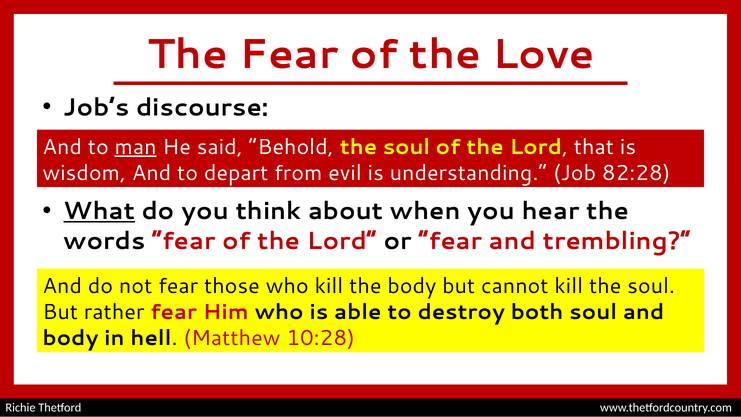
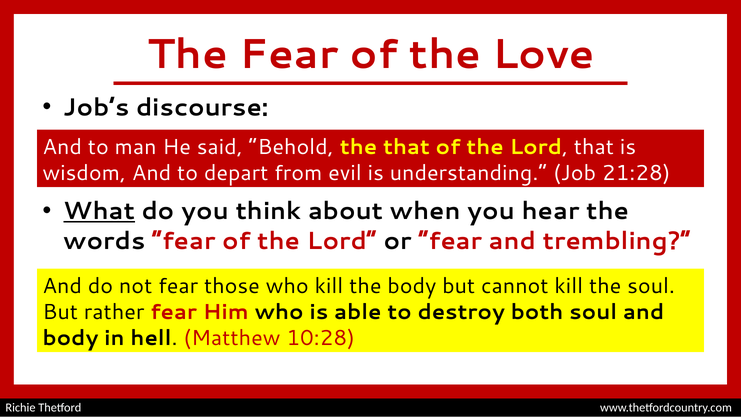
man underline: present -> none (136, 147)
Behold the soul: soul -> that (406, 147)
82:28: 82:28 -> 21:28 (636, 173)
